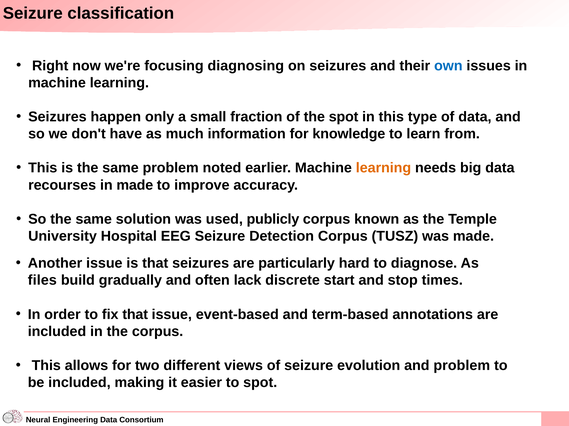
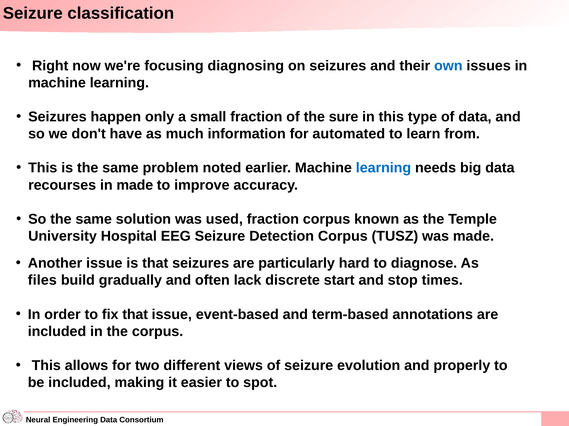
the spot: spot -> sure (344, 117)
knowledge: knowledge -> automated (349, 134)
learning colour: orange -> blue (383, 168)
used publicly: publicly -> fraction (273, 219)
and problem: problem -> properly (462, 366)
